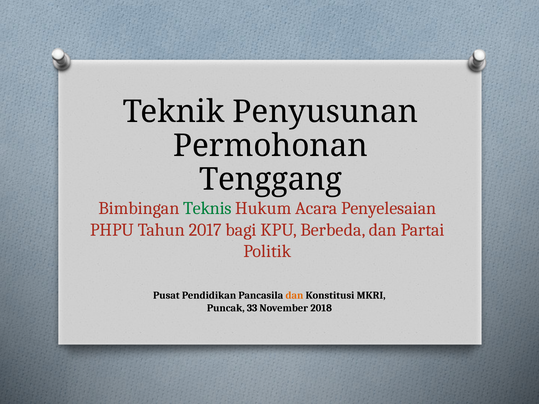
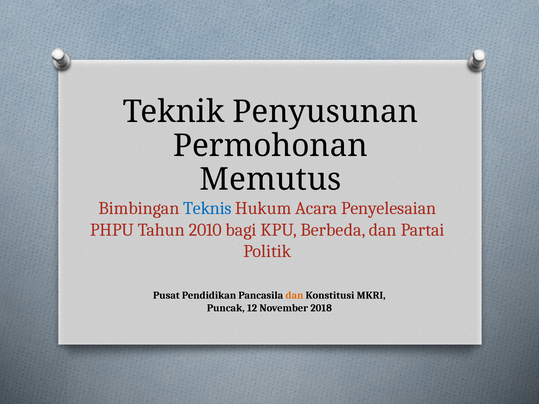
Tenggang: Tenggang -> Memutus (270, 180)
Teknis colour: green -> blue (207, 208)
2017: 2017 -> 2010 (205, 230)
33: 33 -> 12 (252, 308)
